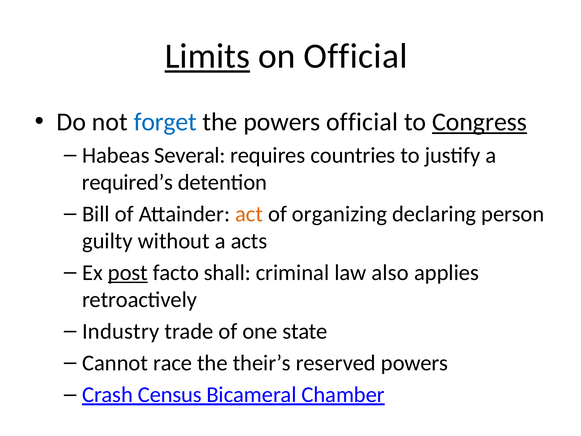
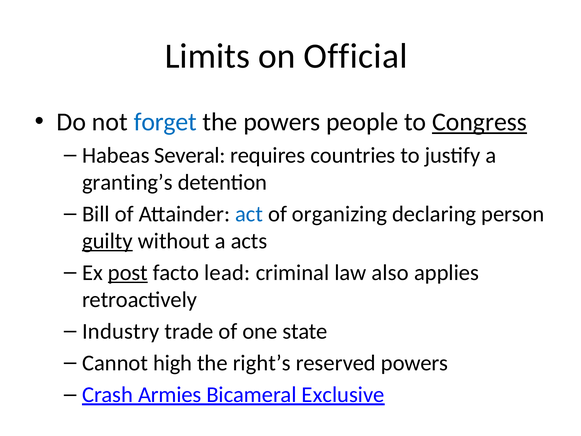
Limits underline: present -> none (207, 56)
powers official: official -> people (362, 122)
required’s: required’s -> granting’s (127, 182)
act colour: orange -> blue (249, 214)
guilty underline: none -> present (107, 241)
shall: shall -> lead (227, 273)
race: race -> high (173, 363)
their’s: their’s -> right’s (262, 363)
Census: Census -> Armies (170, 394)
Chamber: Chamber -> Exclusive (343, 394)
